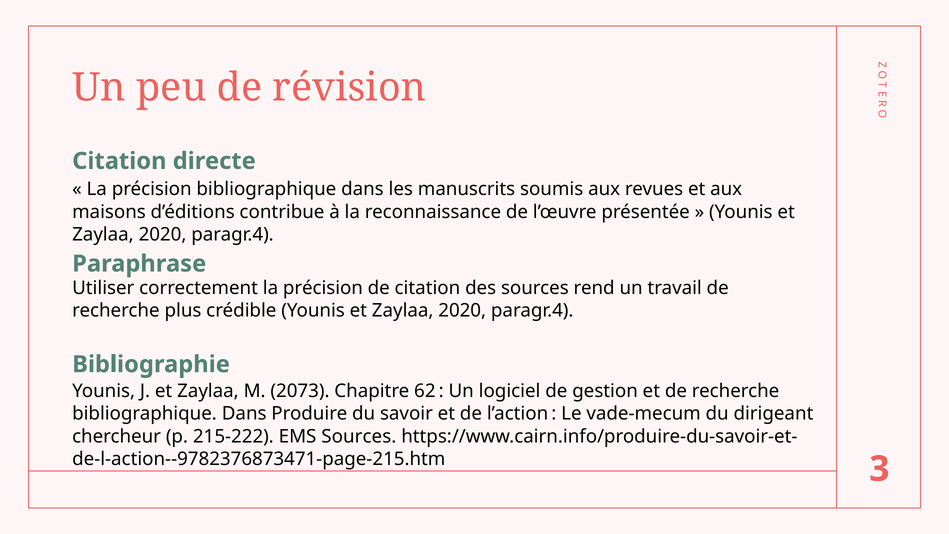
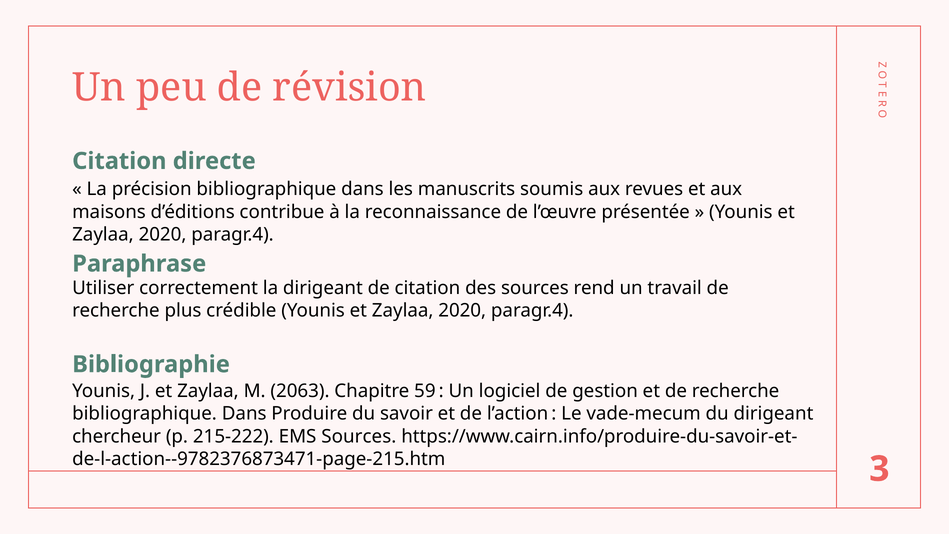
correctement la précision: précision -> dirigeant (323, 288)
2073: 2073 -> 2063 (300, 391)
62: 62 -> 59 (425, 391)
